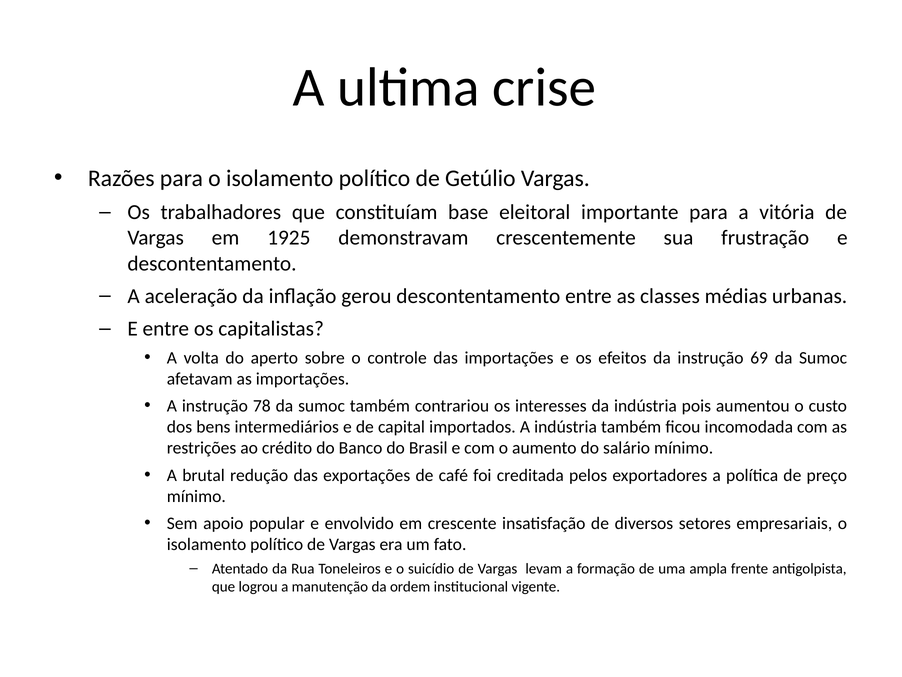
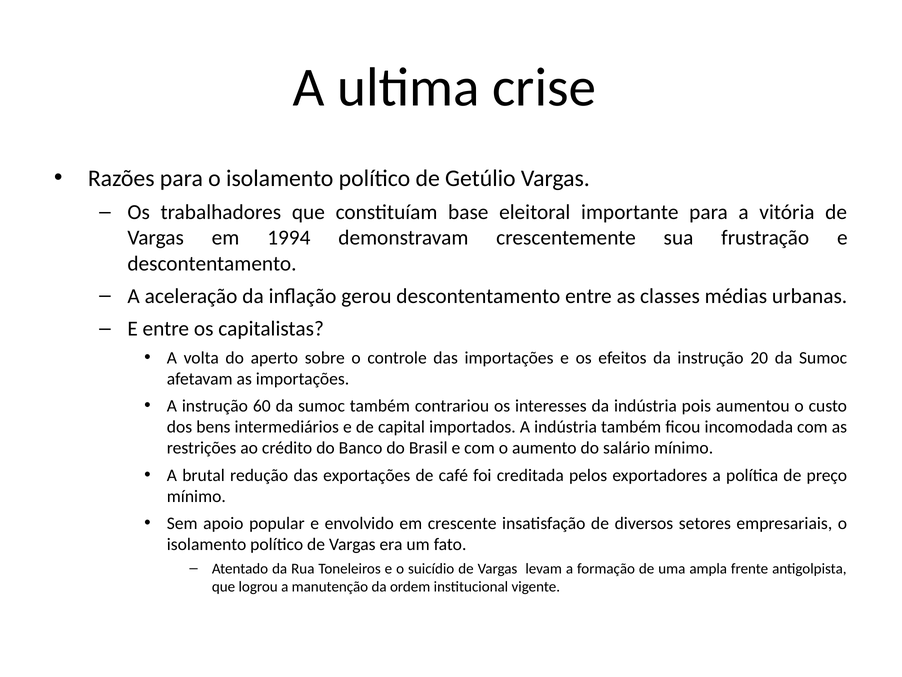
1925: 1925 -> 1994 (289, 238)
69: 69 -> 20 (759, 358)
78: 78 -> 60 (262, 406)
